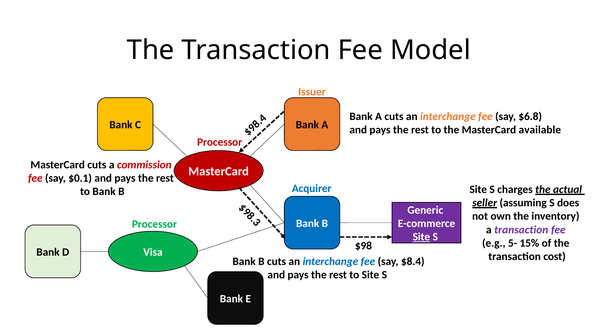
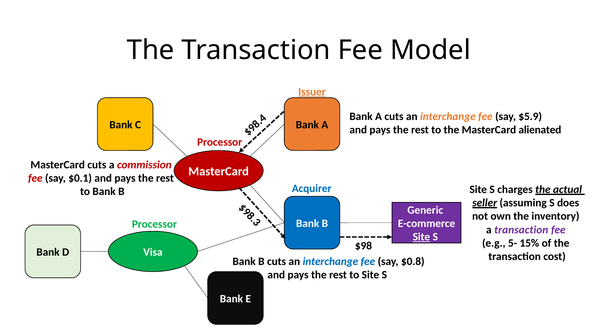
Issuer underline: none -> present (312, 92)
$6.8: $6.8 -> $5.9 (530, 117)
available: available -> alienated (540, 130)
$8.4: $8.4 -> $0.8 (413, 262)
